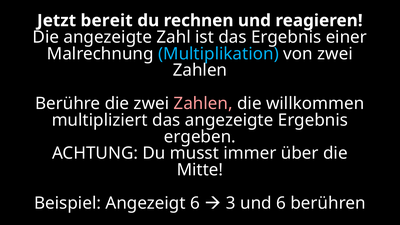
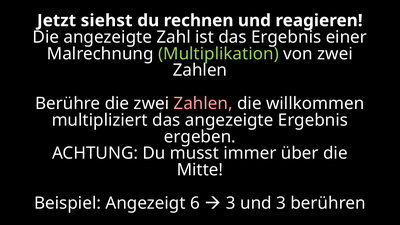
bereit: bereit -> siehst (107, 21)
Multiplikation colour: light blue -> light green (218, 54)
und 6: 6 -> 3 (281, 203)
